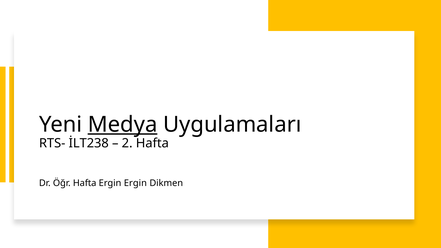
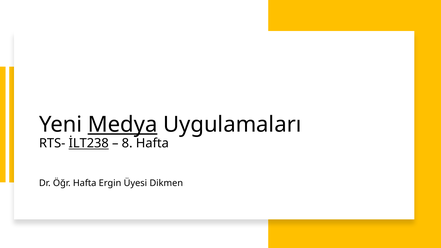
İLT238 underline: none -> present (89, 143)
2: 2 -> 8 (127, 143)
Ergin Ergin: Ergin -> Üyesi (135, 183)
